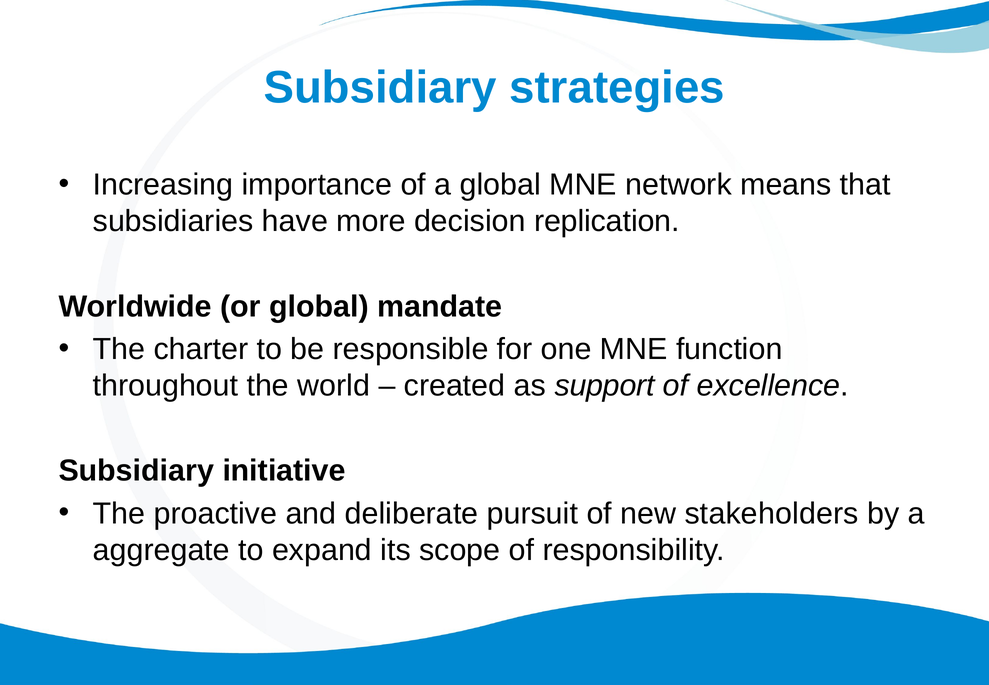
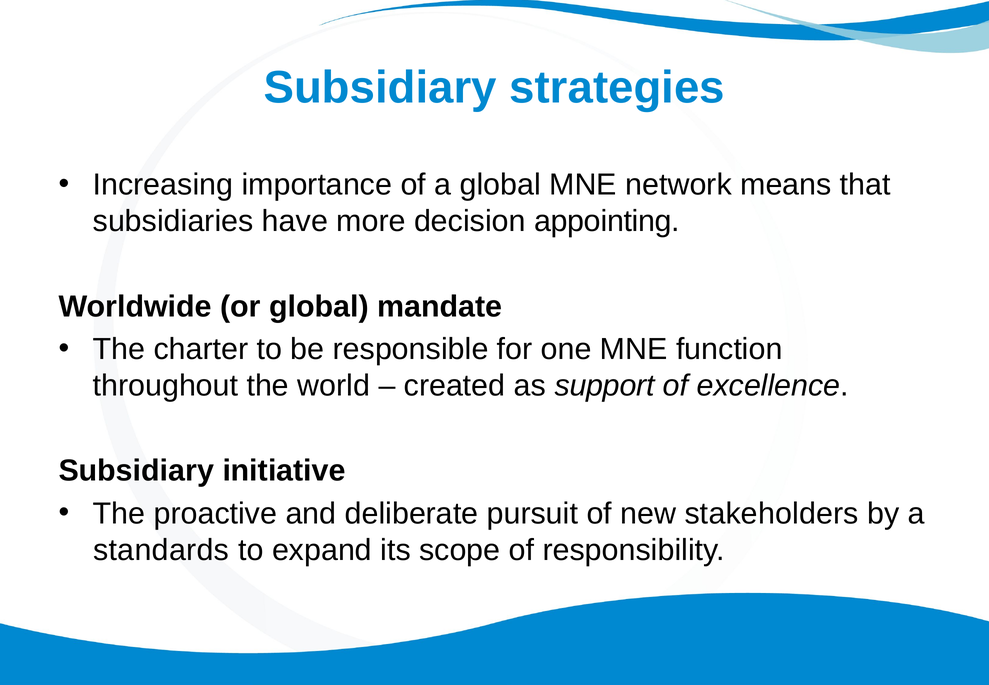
replication: replication -> appointing (607, 221)
aggregate: aggregate -> standards (161, 550)
